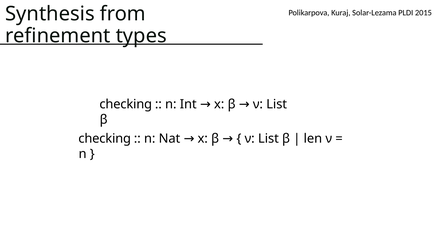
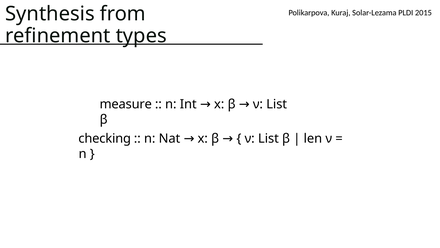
checking: checking -> measure (126, 104)
